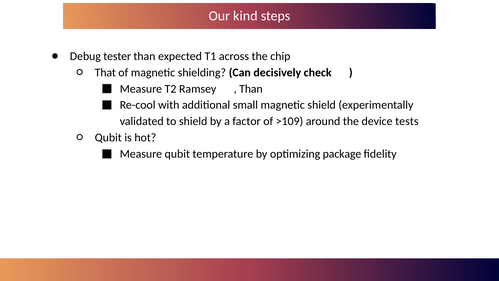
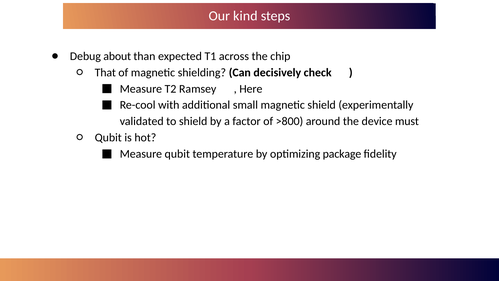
tester: tester -> about (117, 56)
Than: Than -> Here (251, 89)
>109: >109 -> >800 (289, 121)
tests: tests -> must (407, 121)
